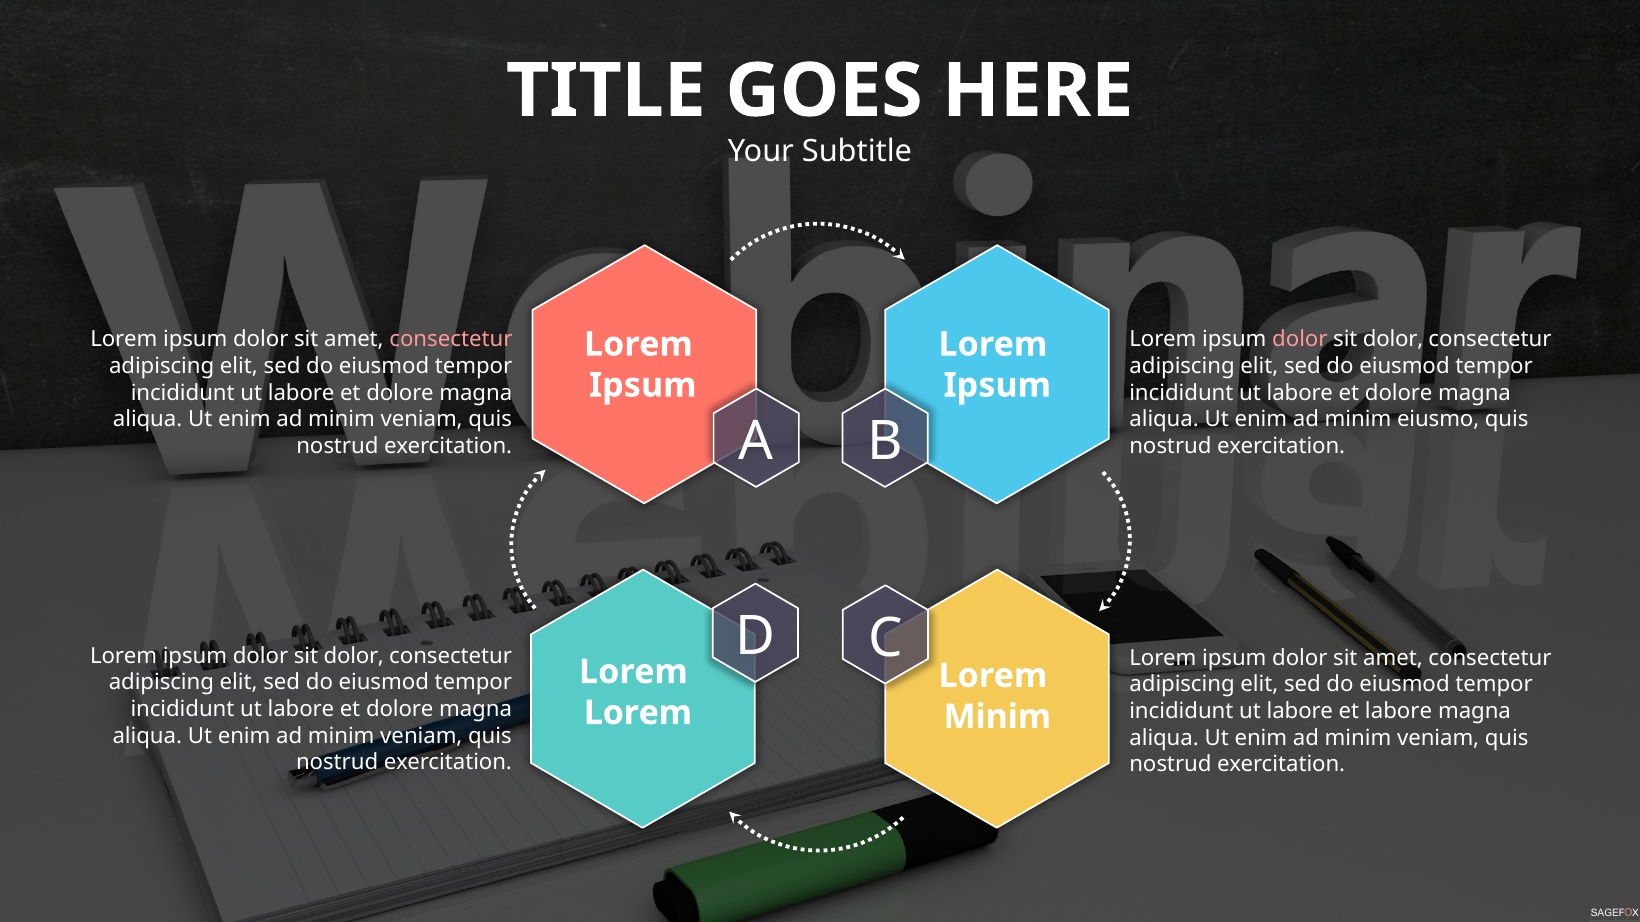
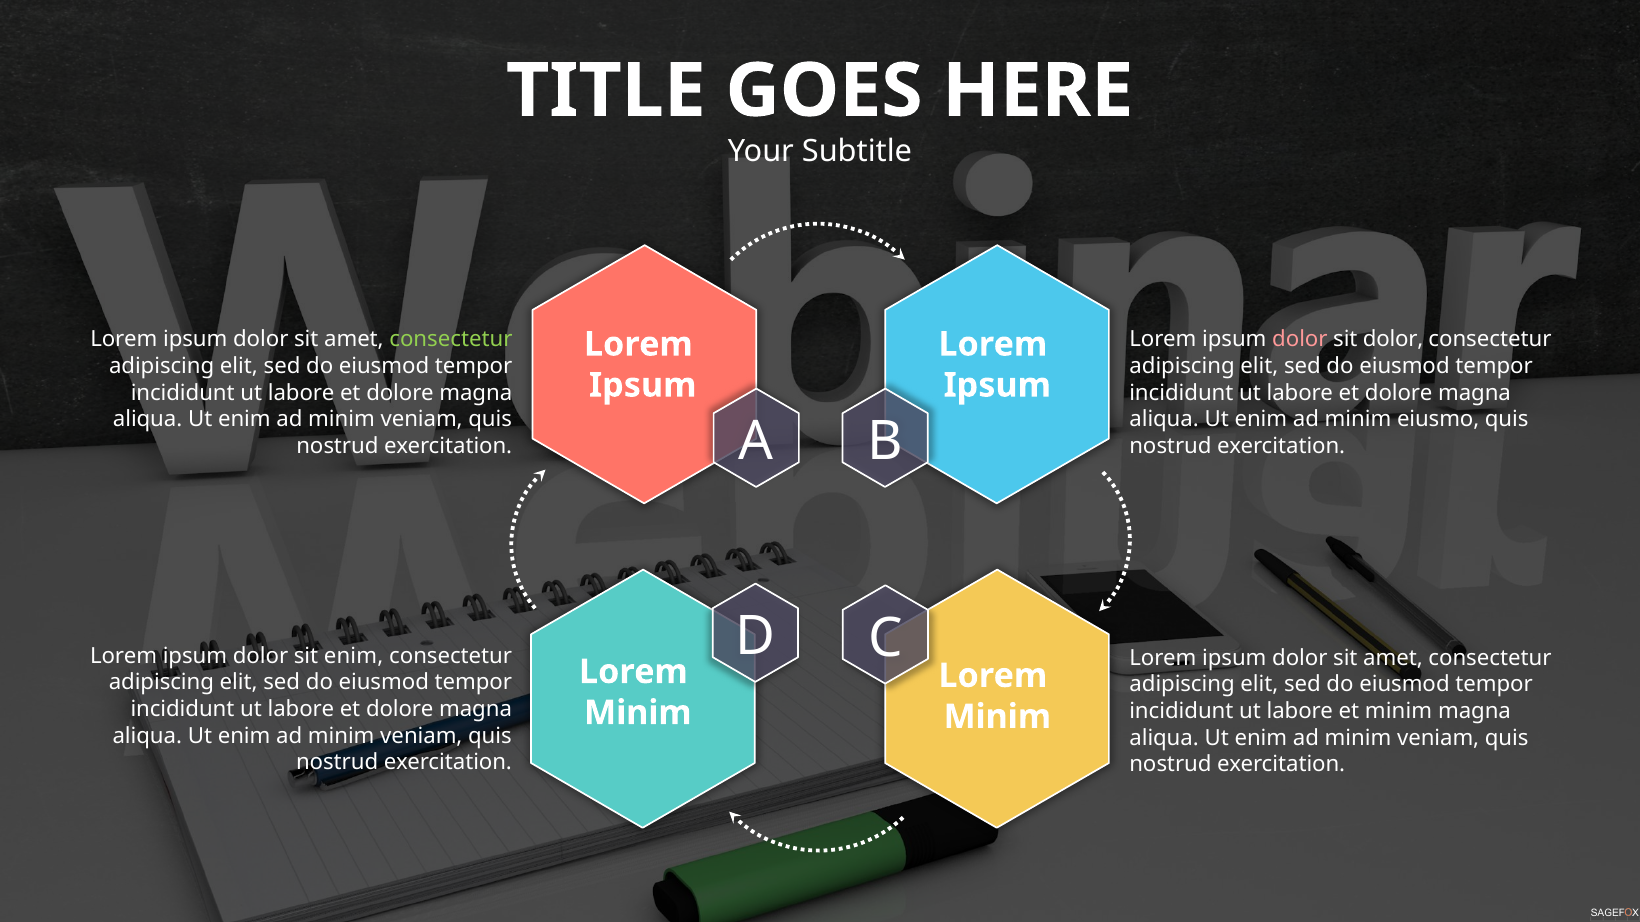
consectetur colour: pink -> light green (451, 340)
dolor: dolor -> enim (354, 656)
et labore: labore -> minim (1399, 712)
Lorem: Lorem -> Minim (638, 713)
